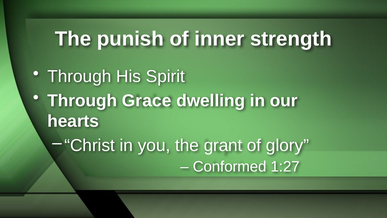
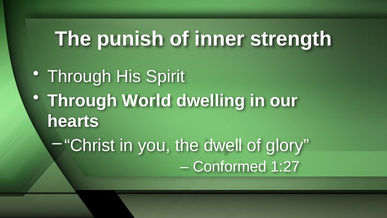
Grace: Grace -> World (147, 100)
grant: grant -> dwell (223, 145)
